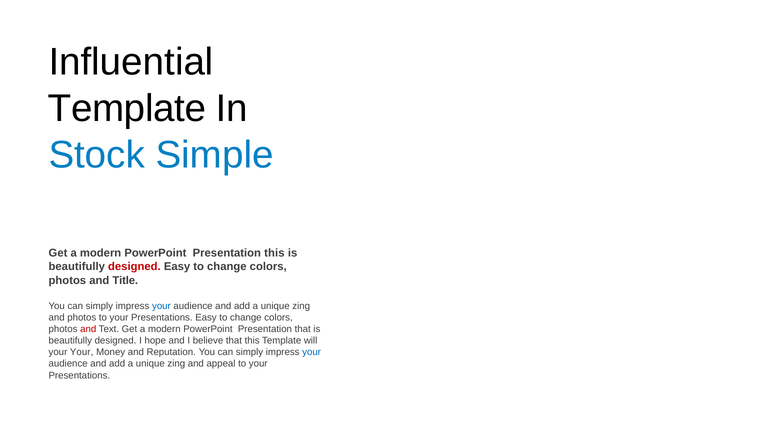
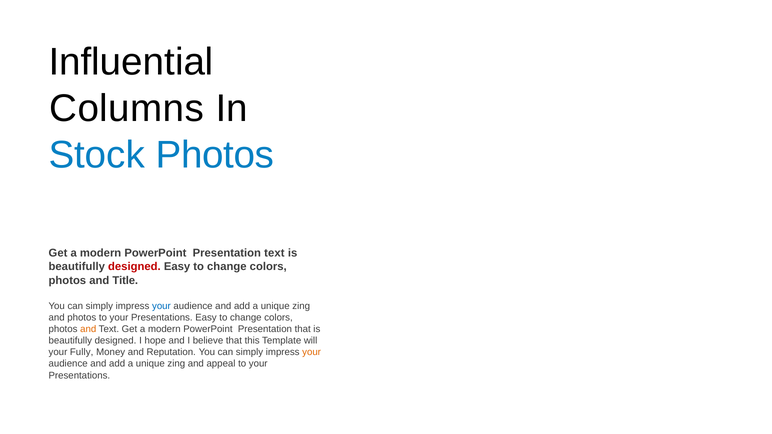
Template: Template -> Columns (127, 109)
Stock Simple: Simple -> Photos (215, 155)
Presentation this: this -> text (274, 253)
and colour: red -> orange (88, 329)
your Your: Your -> Fully (82, 352)
your colour: blue -> orange (312, 352)
